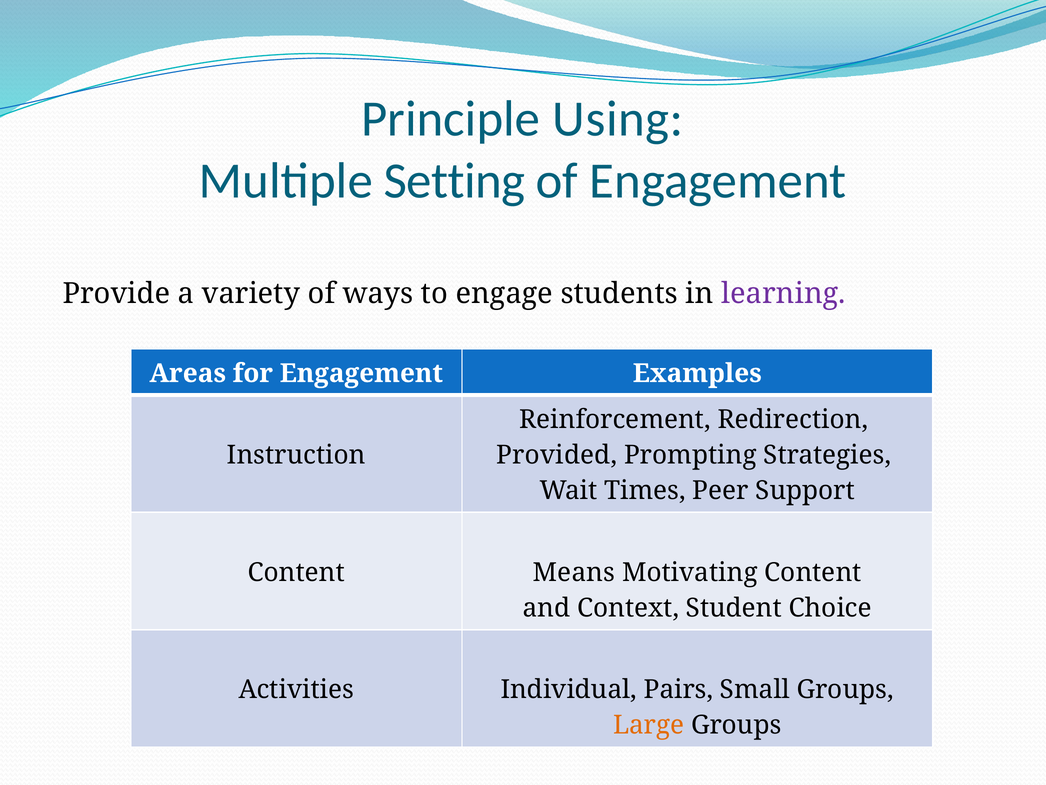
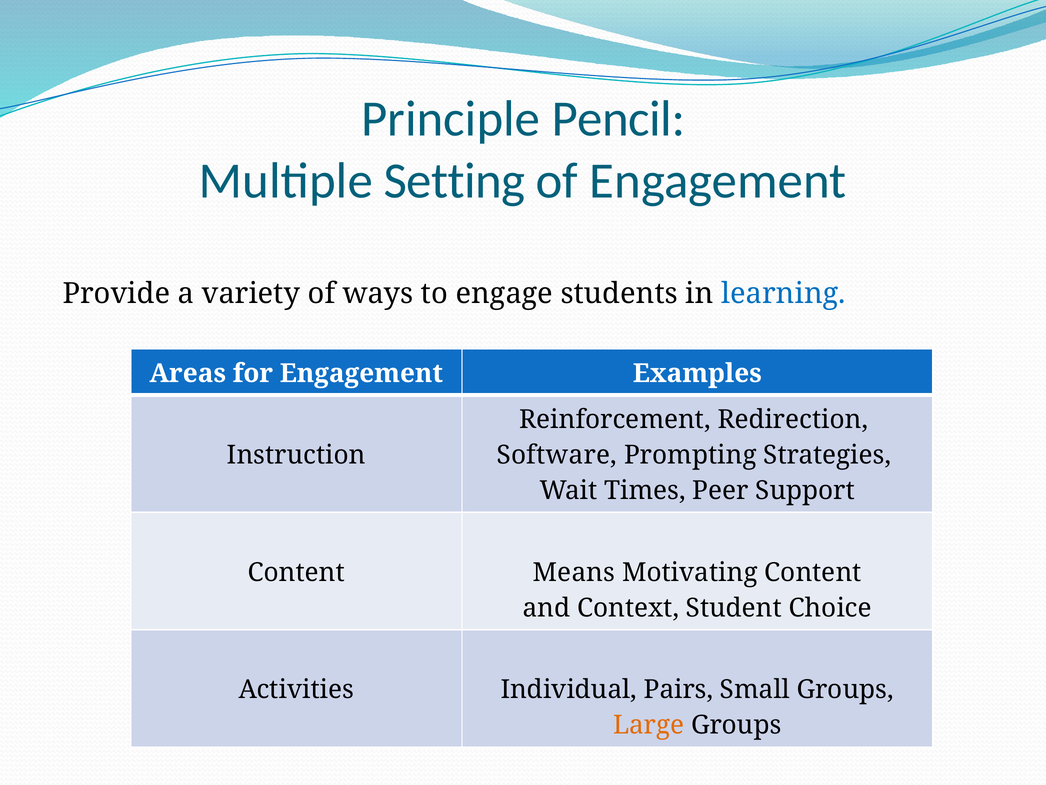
Using: Using -> Pencil (618, 119)
learning colour: purple -> blue (783, 294)
Provided: Provided -> Software (557, 455)
